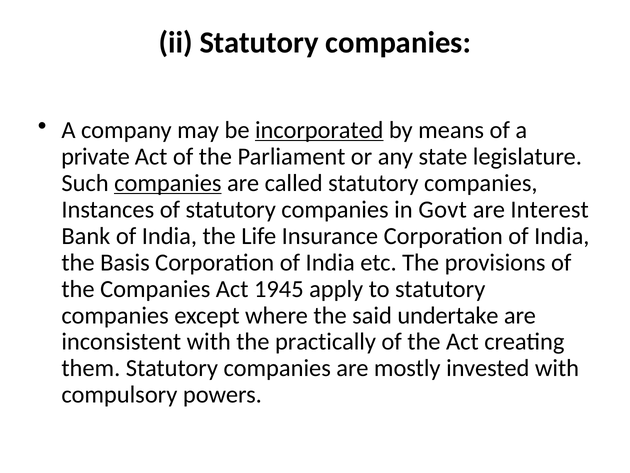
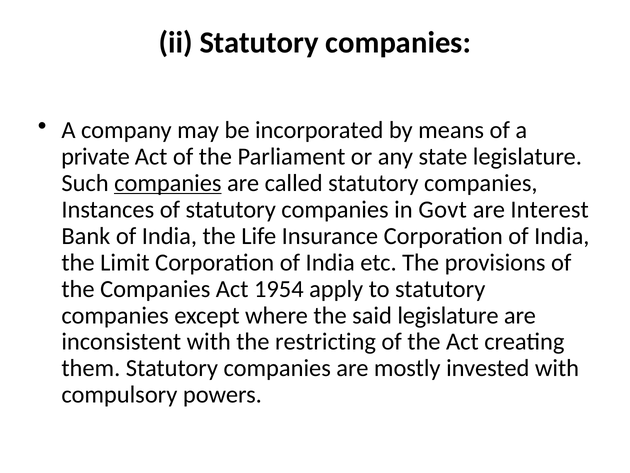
incorporated underline: present -> none (319, 130)
Basis: Basis -> Limit (125, 262)
1945: 1945 -> 1954 (279, 289)
said undertake: undertake -> legislature (448, 315)
practically: practically -> restricting (325, 342)
